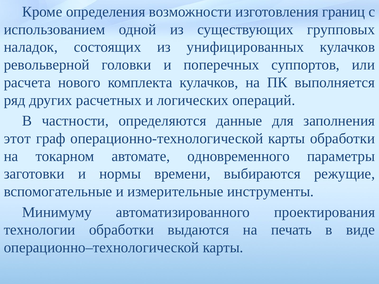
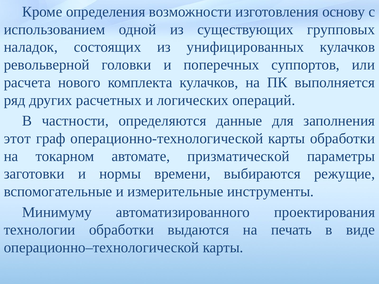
границ: границ -> основу (344, 12)
одновременного: одновременного -> призматической (239, 156)
